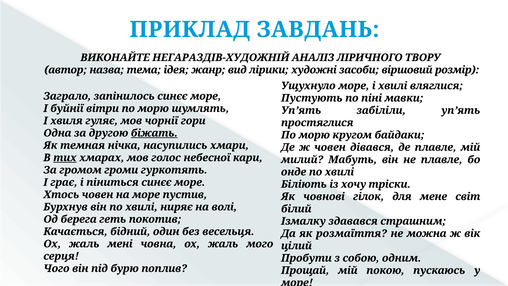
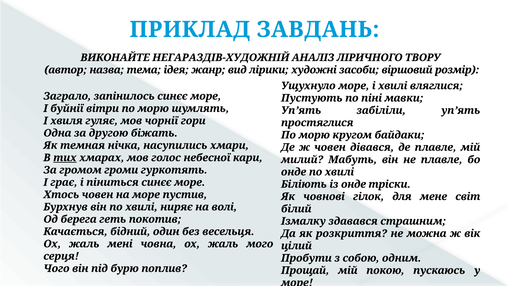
біжать underline: present -> none (154, 133)
із хочу: хочу -> онде (354, 184)
розмаїття: розмаїття -> розкриття (351, 233)
